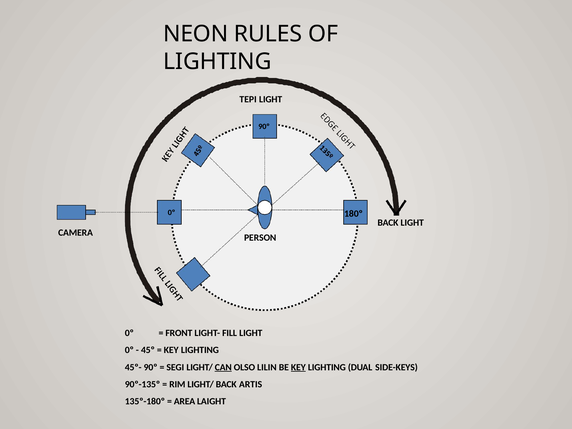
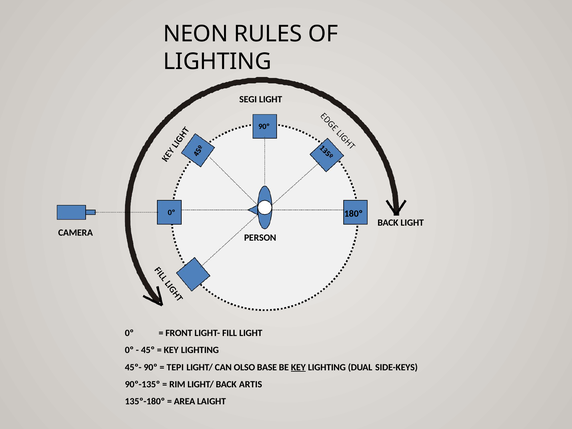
TEPI: TEPI -> SEGI (248, 99)
SEGI: SEGI -> TEPI (175, 367)
CAN underline: present -> none (223, 367)
LILIN: LILIN -> BASE (267, 367)
